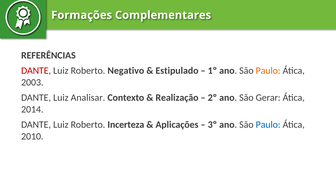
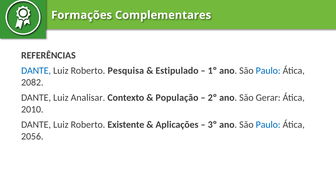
DANTE colour: red -> blue (36, 71)
Negativo: Negativo -> Pesquisa (126, 71)
Paulo colour: orange -> blue (268, 71)
2003: 2003 -> 2082 (32, 82)
Realização: Realização -> População (177, 98)
2014: 2014 -> 2010 (32, 109)
Incerteza: Incerteza -> Existente (126, 125)
2010: 2010 -> 2056 (32, 136)
